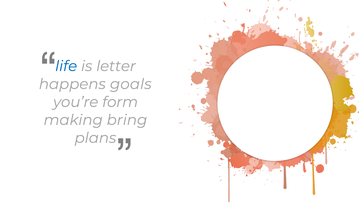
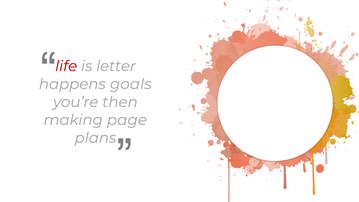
life colour: blue -> red (66, 66)
form: form -> then (120, 102)
bring: bring -> page (127, 120)
